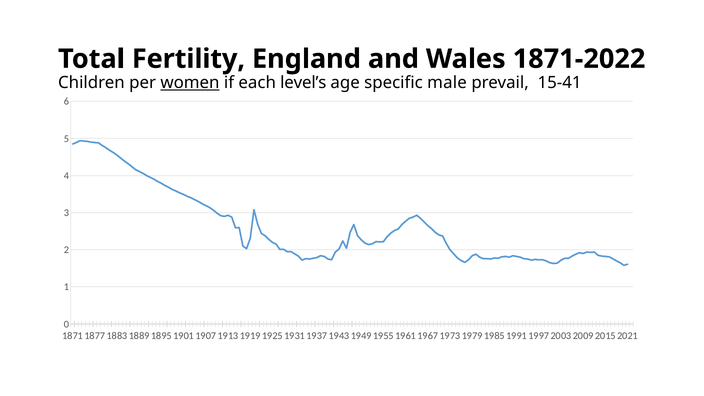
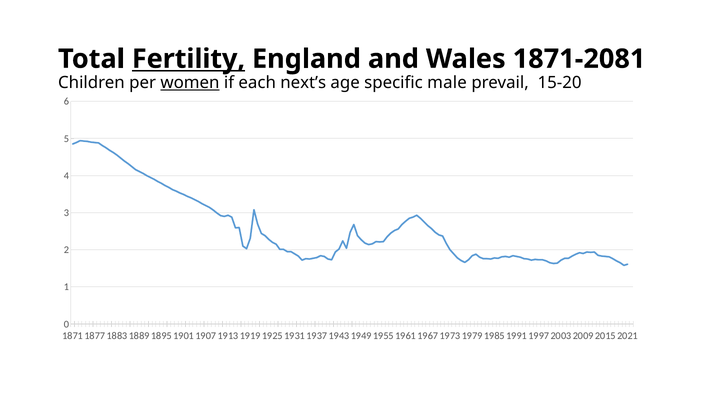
Fertility underline: none -> present (188, 59)
1871-2022: 1871-2022 -> 1871-2081 (579, 59)
level’s: level’s -> next’s (303, 83)
15-41: 15-41 -> 15-20 (560, 83)
